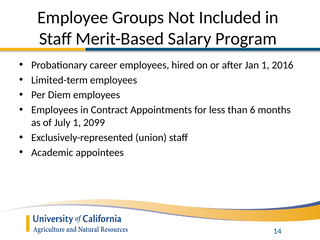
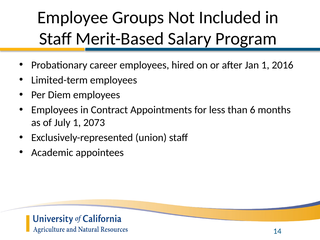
2099: 2099 -> 2073 (94, 123)
